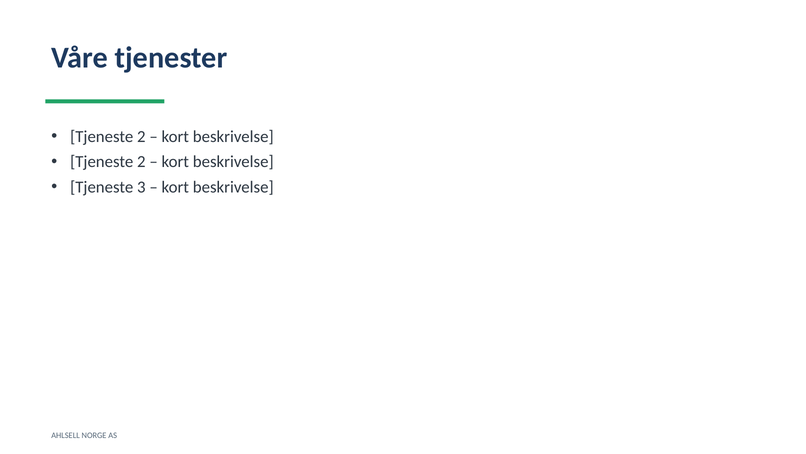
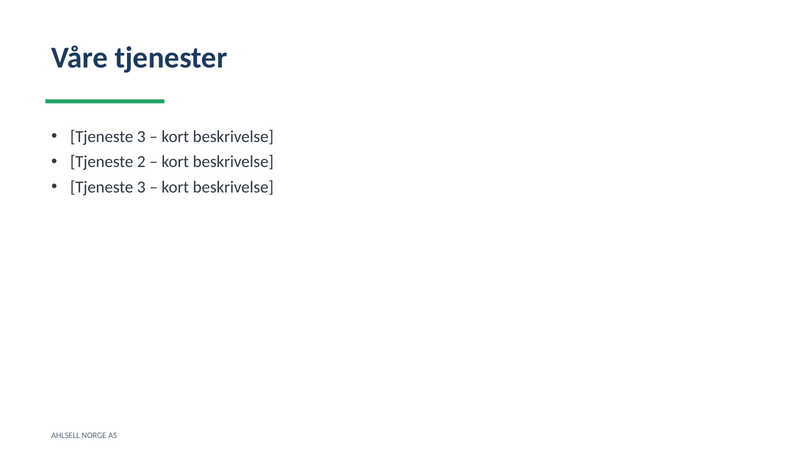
2: 2 -> 3 (141, 137)
